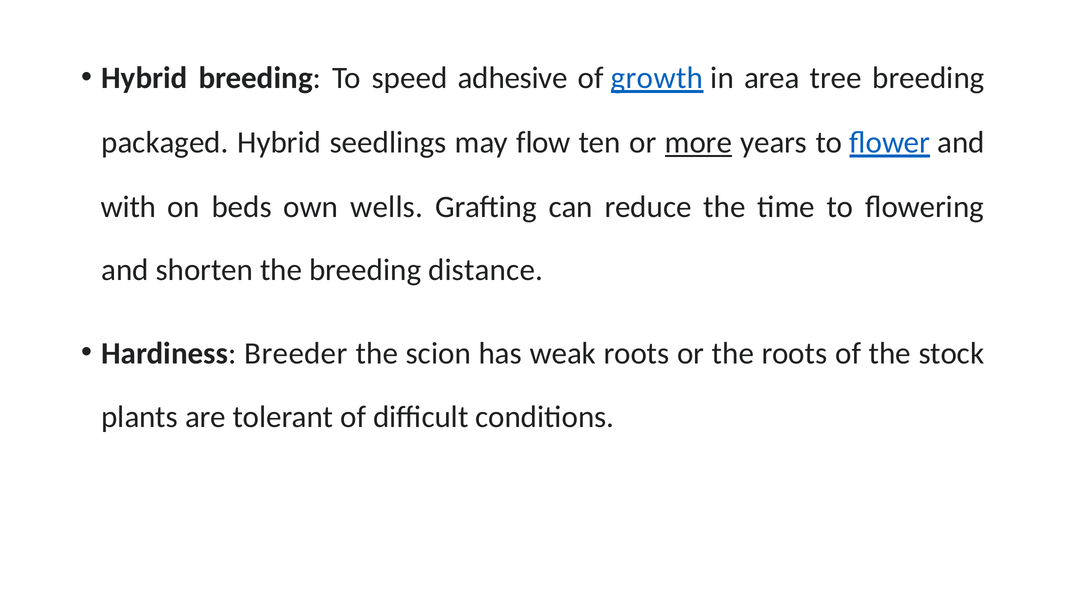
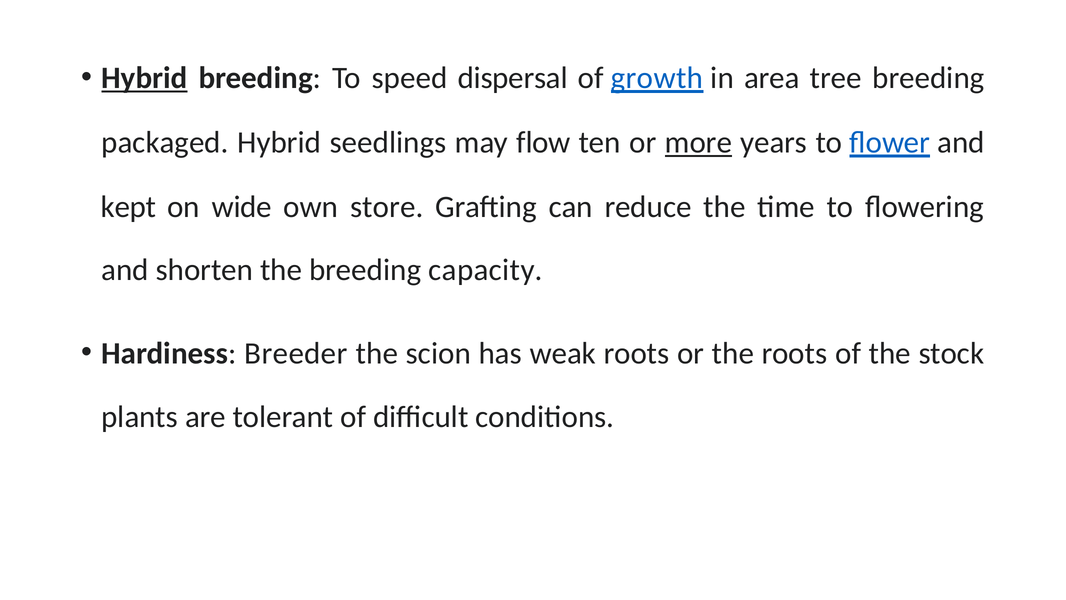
Hybrid underline: none -> present (144, 78)
adhesive: adhesive -> dispersal (513, 78)
with: with -> kept (128, 207)
beds: beds -> wide (242, 207)
wells: wells -> store (387, 207)
distance: distance -> capacity (486, 270)
